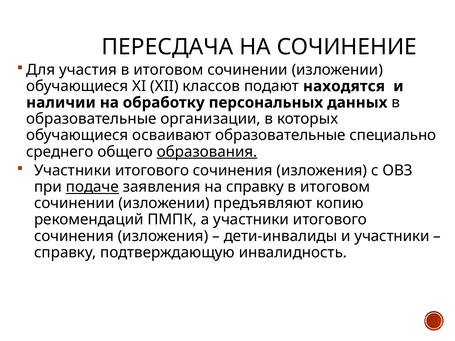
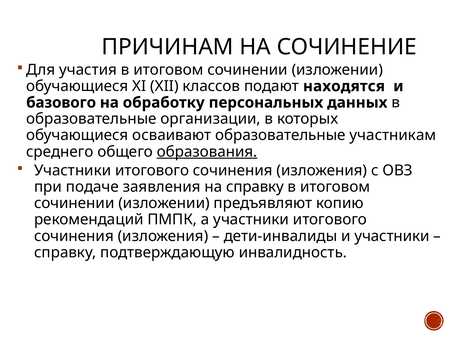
ПЕРЕСДАЧА: ПЕРЕСДАЧА -> ПРИЧИНАМ (167, 47)
наличии: наличии -> базового (61, 103)
специально: специально -> участникам (393, 135)
подаче underline: present -> none (92, 187)
